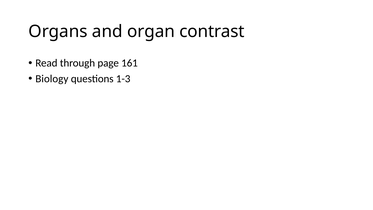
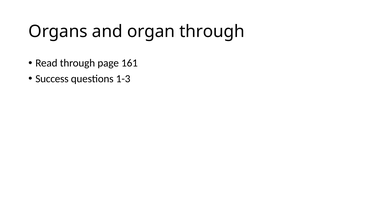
organ contrast: contrast -> through (212, 31)
Biology: Biology -> Success (52, 79)
